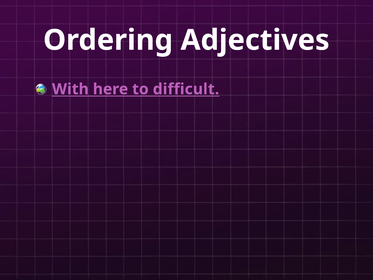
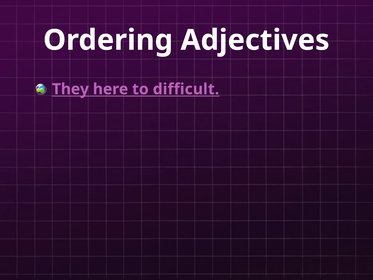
With: With -> They (70, 89)
